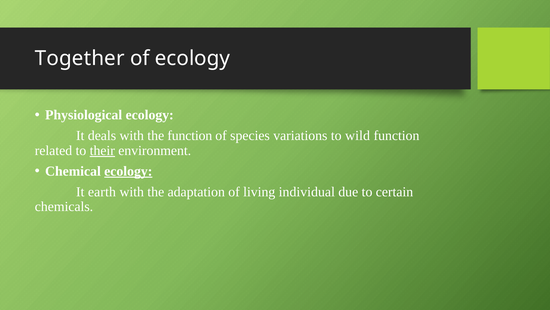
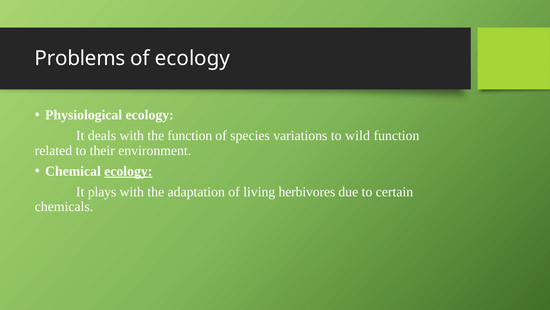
Together: Together -> Problems (80, 58)
their underline: present -> none (102, 150)
earth: earth -> plays (102, 191)
individual: individual -> herbivores (307, 191)
